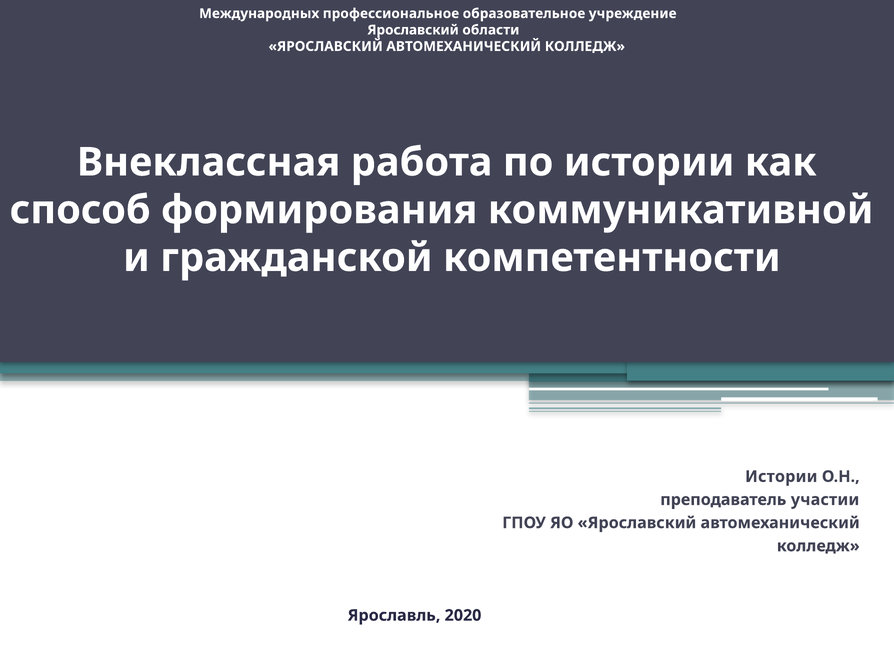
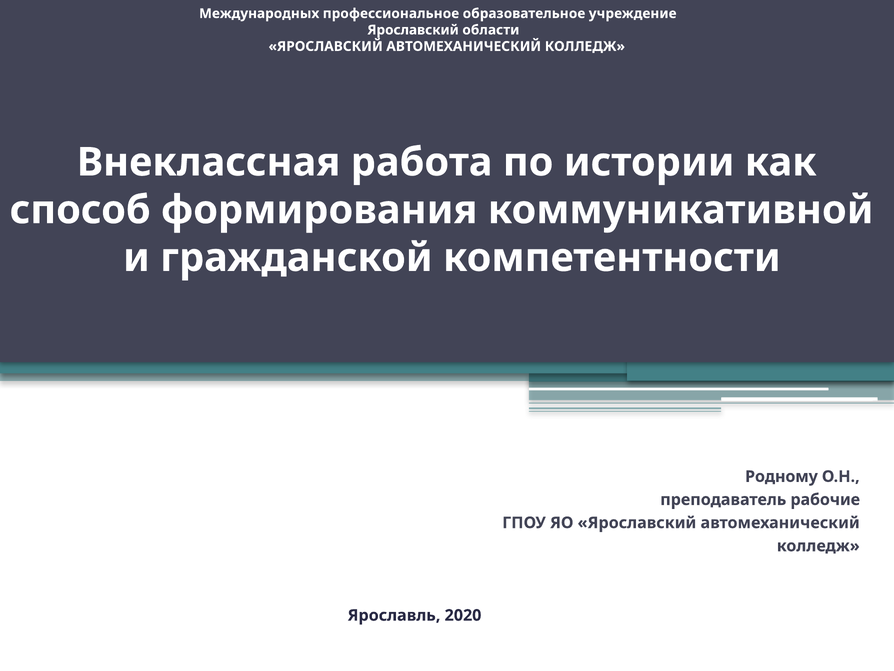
Истории: Истории -> Родному (781, 476)
участии: участии -> рабочие (825, 499)
